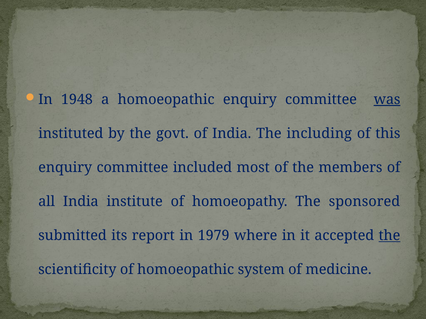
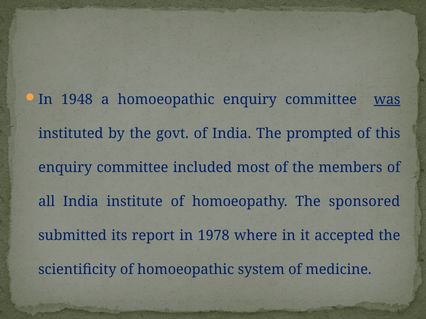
including: including -> prompted (319, 134)
1979: 1979 -> 1978 (214, 236)
the underline: present -> none (389, 236)
